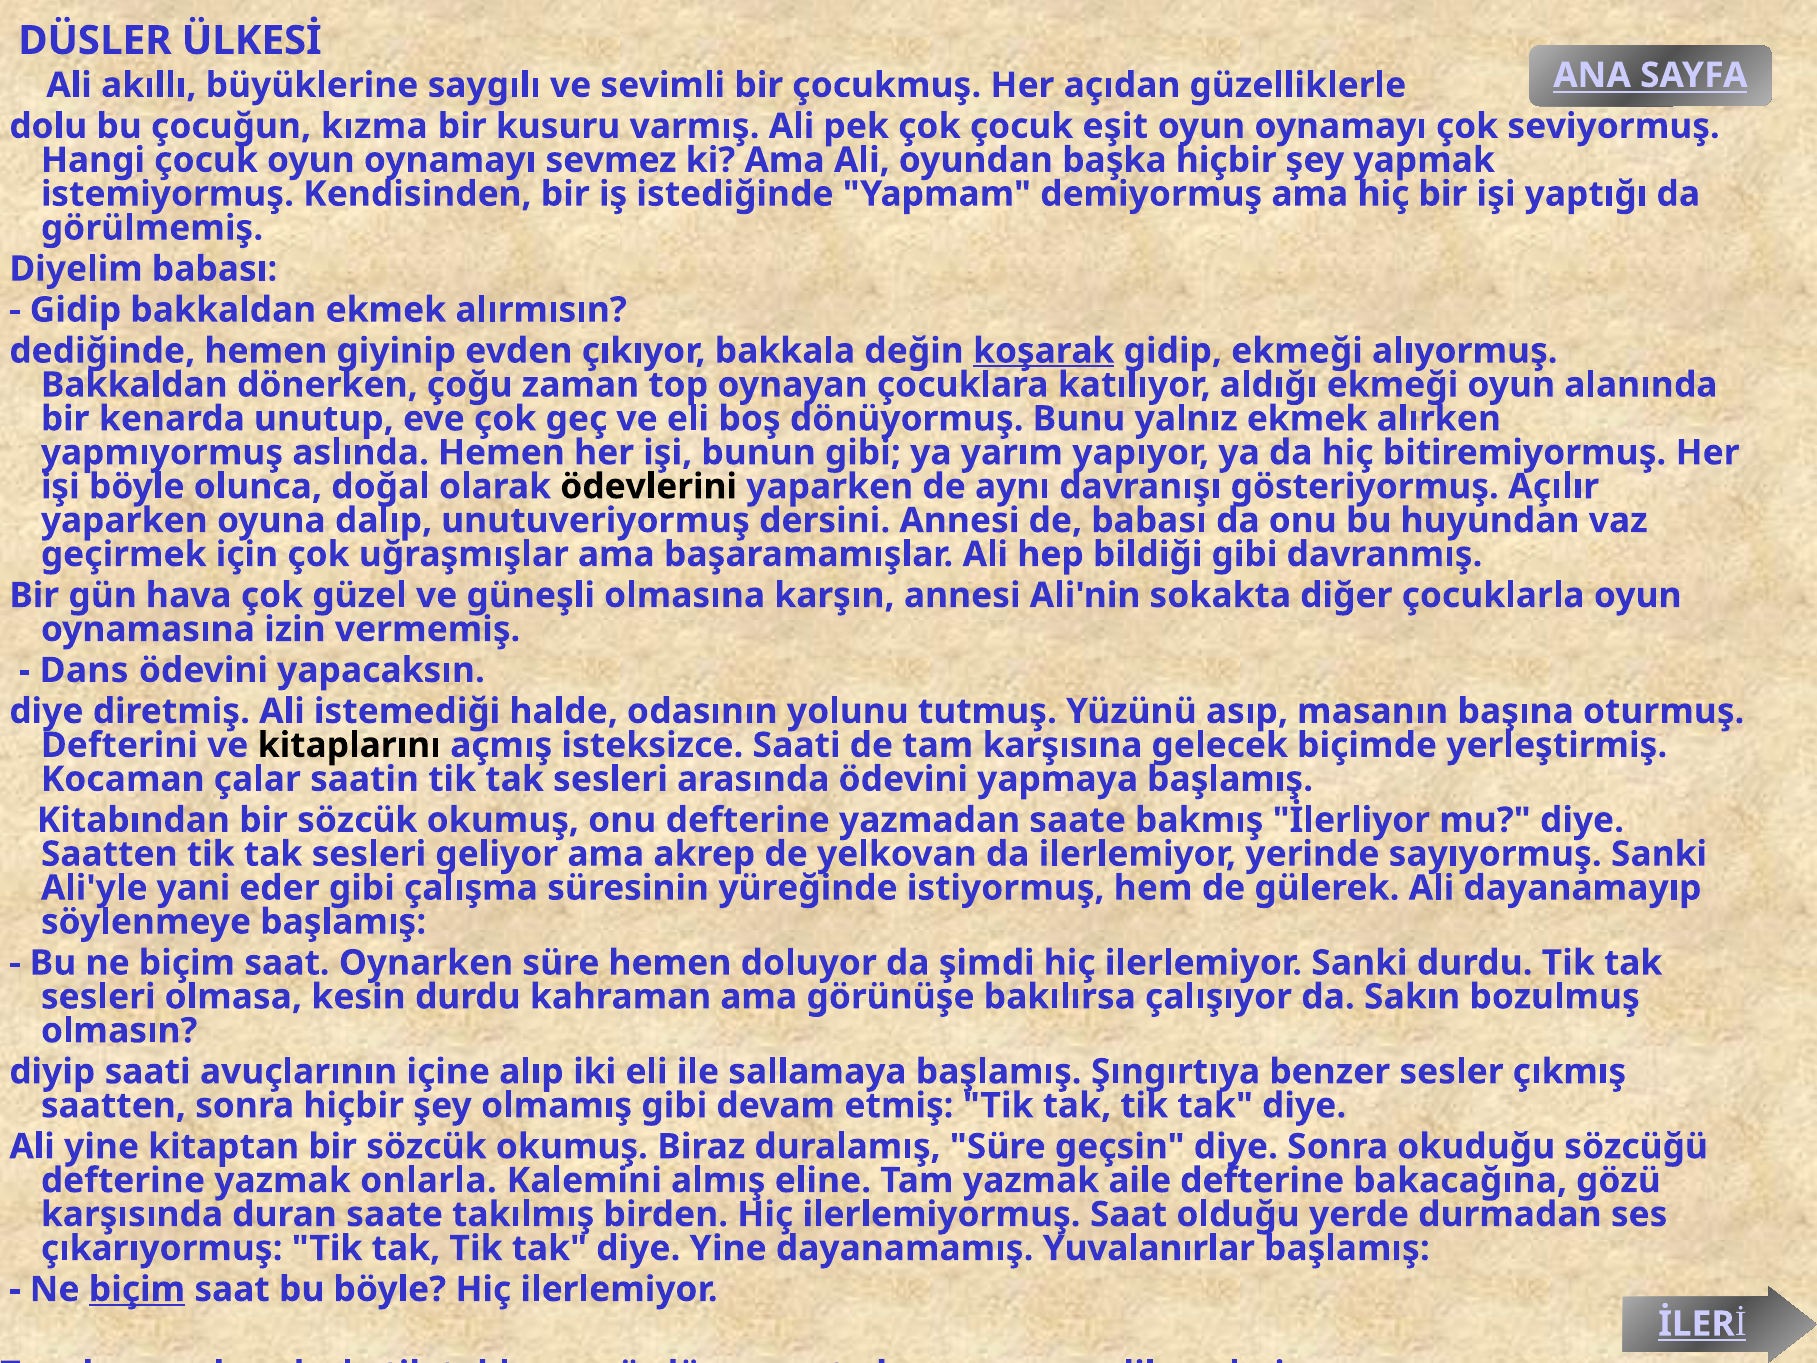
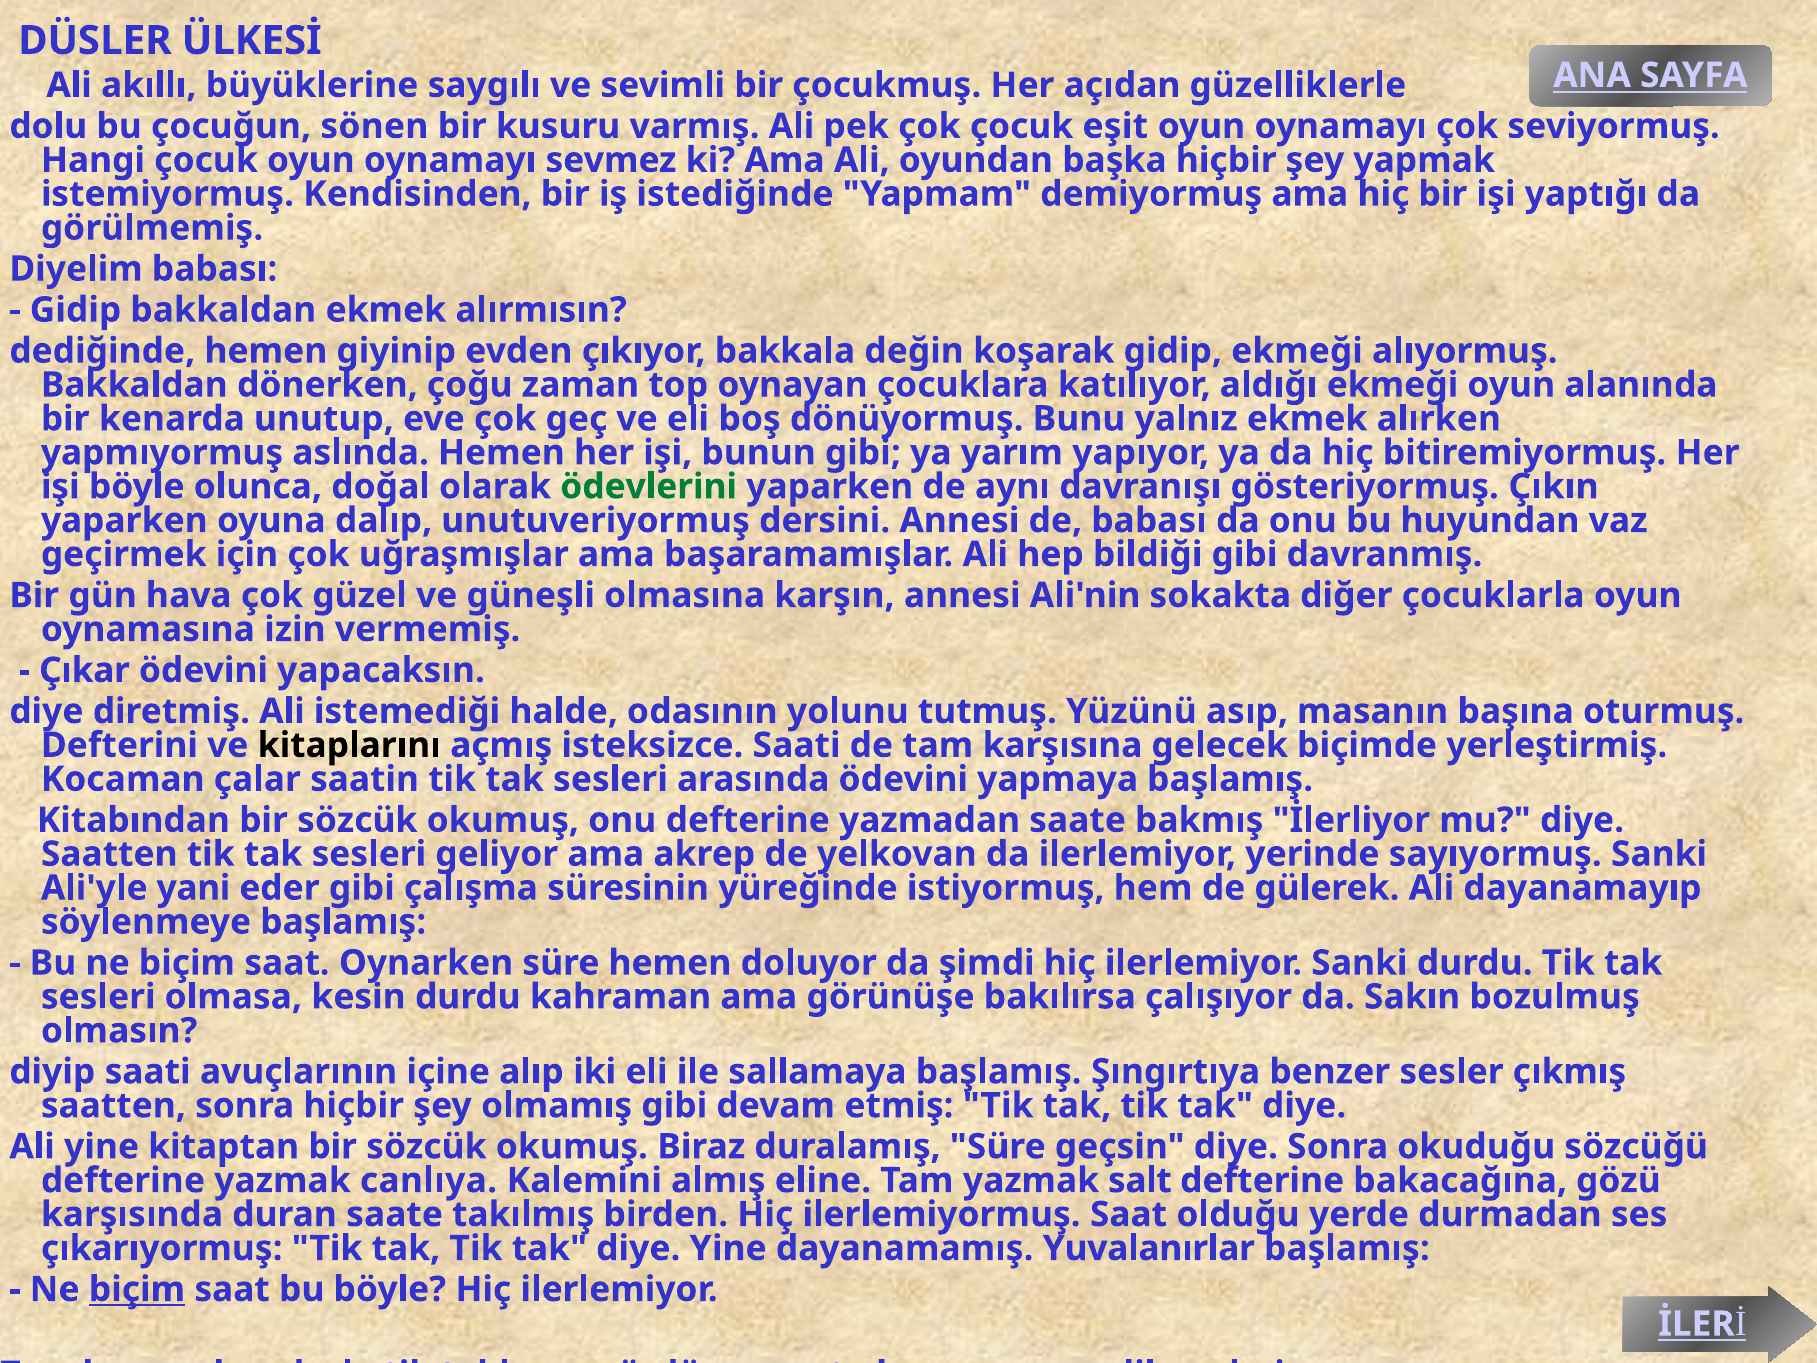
kızma: kızma -> sönen (374, 126)
koşarak underline: present -> none (1044, 351)
ödevlerini colour: black -> green (649, 487)
Açılır: Açılır -> Çıkın (1554, 487)
Dans: Dans -> Çıkar (84, 670)
onlarla: onlarla -> canlıya (429, 1180)
aile: aile -> salt (1140, 1180)
